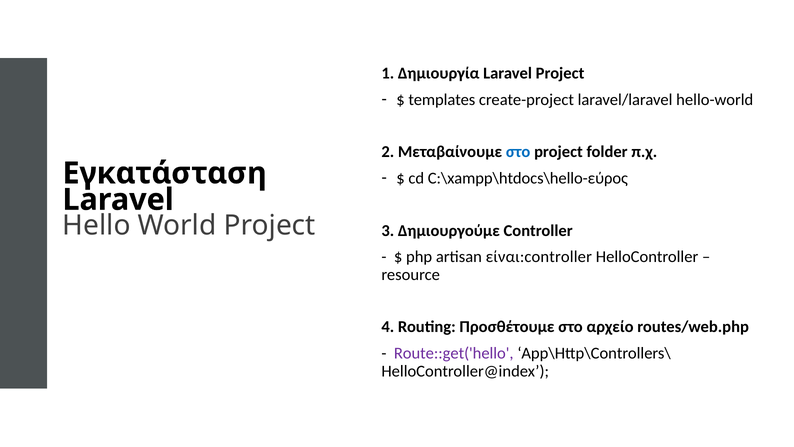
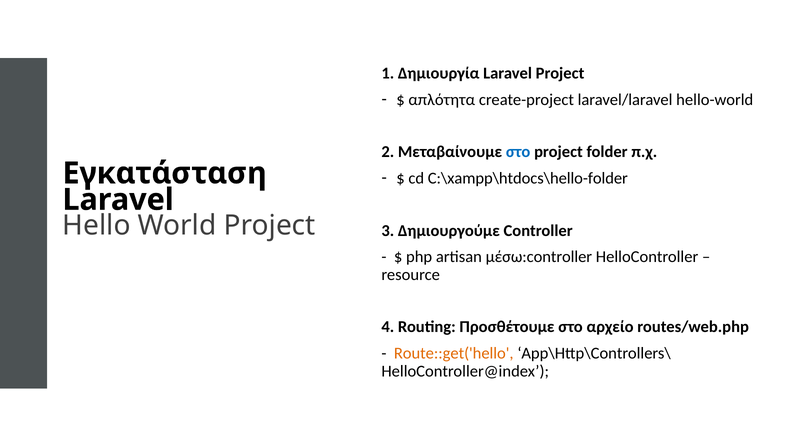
templates: templates -> απλότητα (442, 100)
C:\xampp\htdocs\hello-εύρος: C:\xampp\htdocs\hello-εύρος -> C:\xampp\htdocs\hello-folder (528, 178)
είναι:controller: είναι:controller -> μέσω:controller (539, 257)
Route::get('hello colour: purple -> orange (454, 353)
